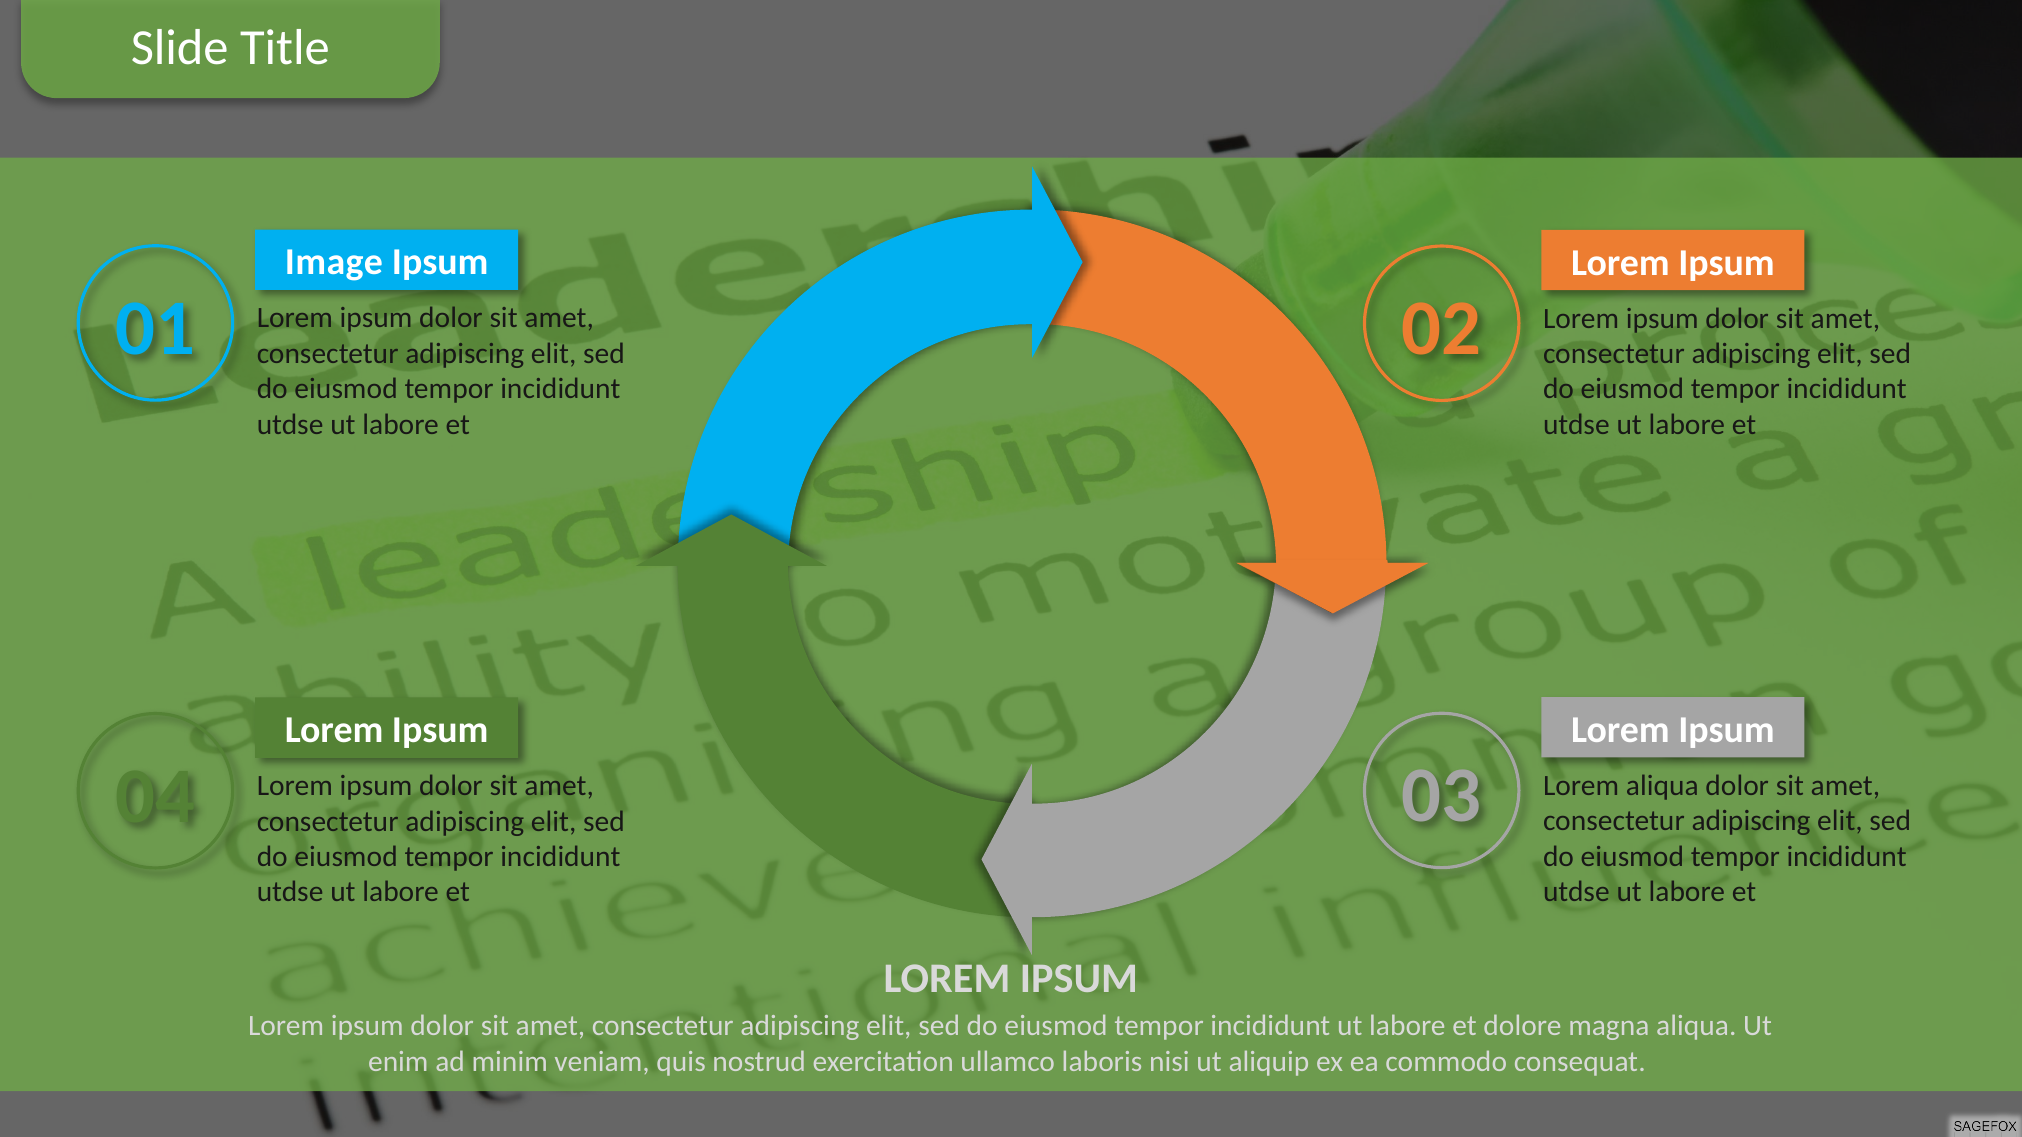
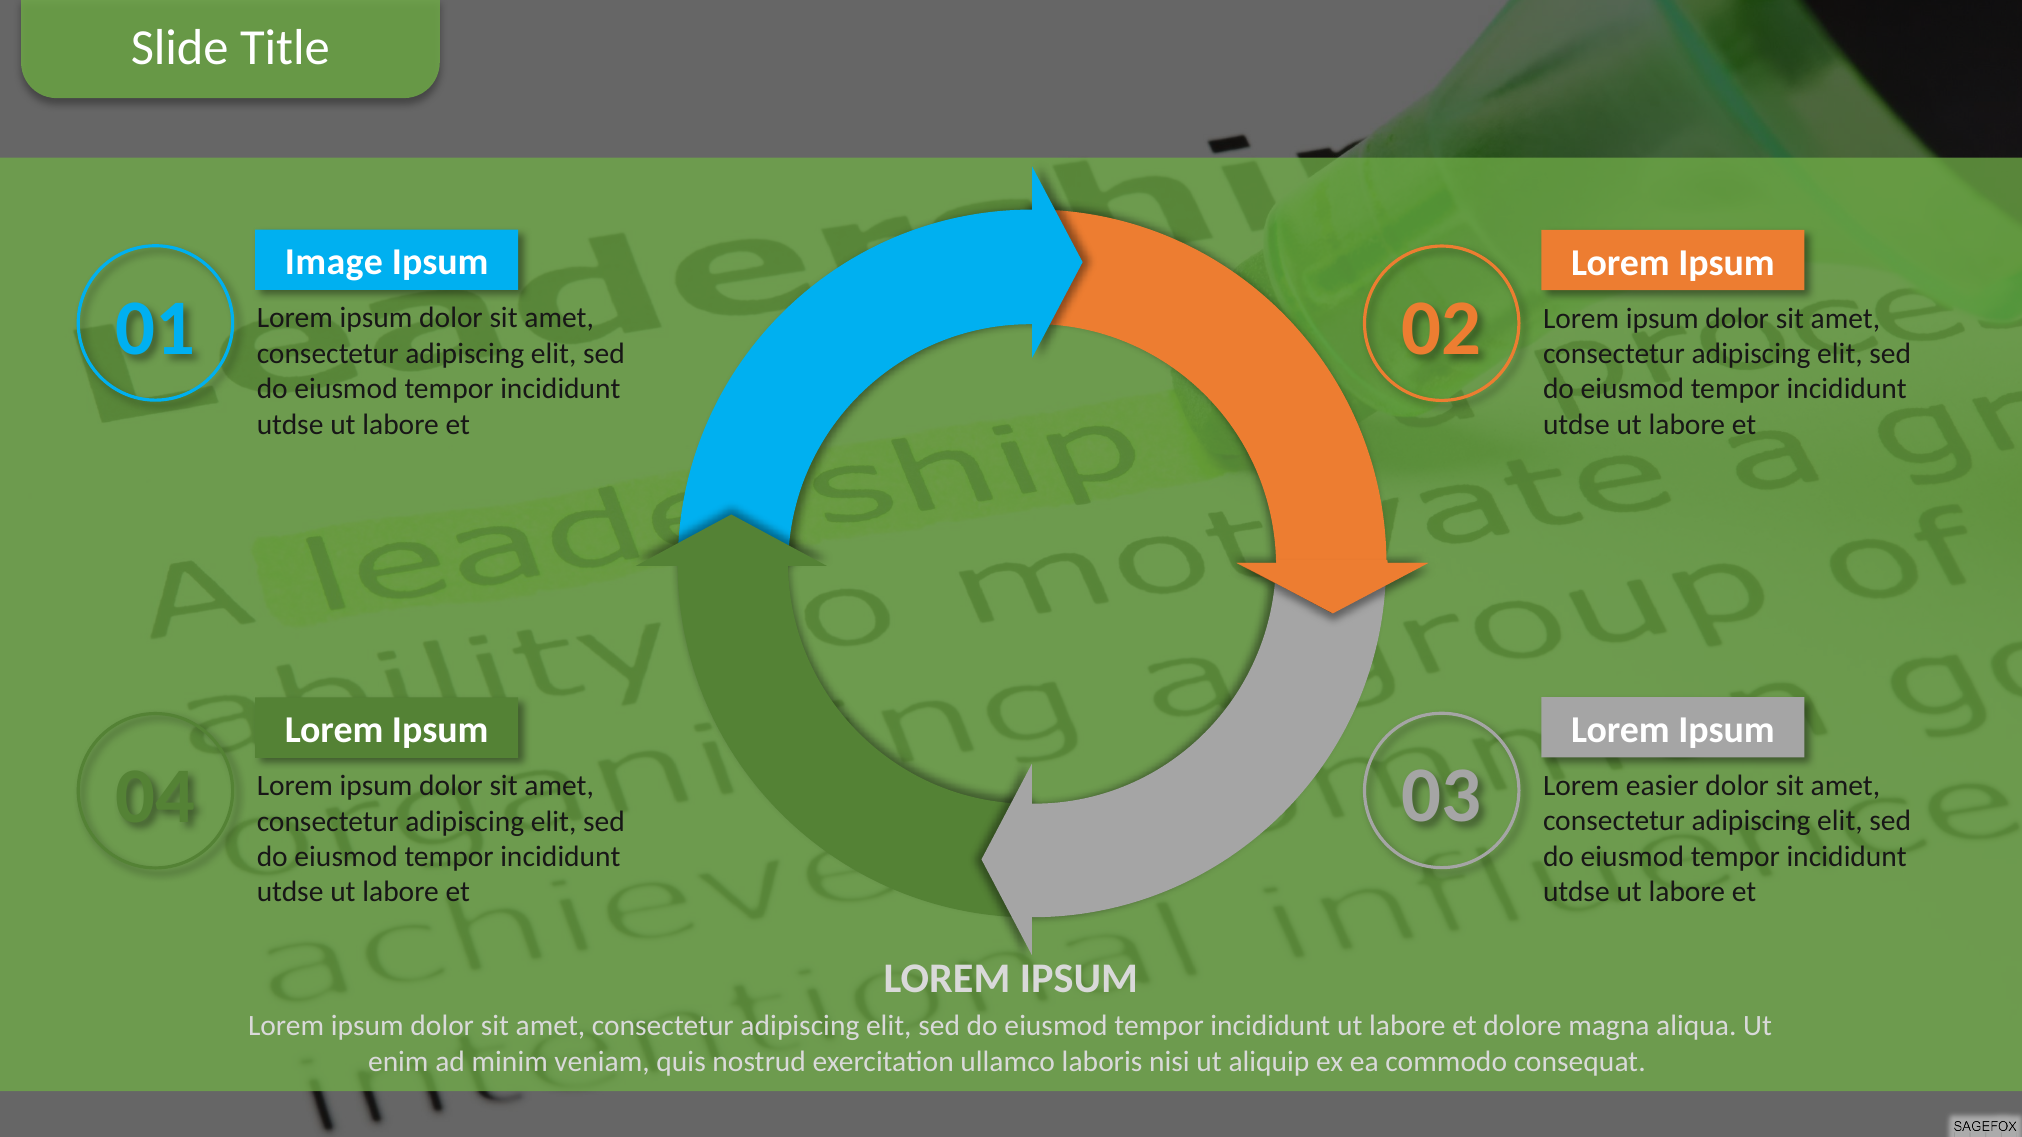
Lorem aliqua: aliqua -> easier (1662, 786)
